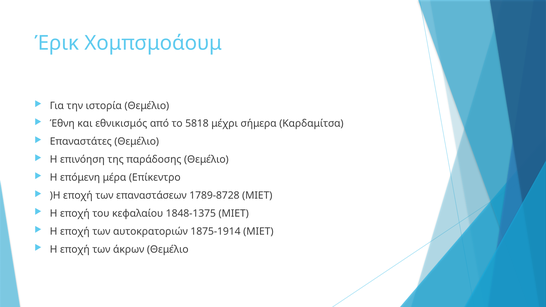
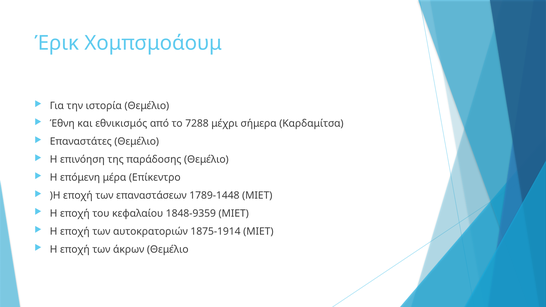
5818: 5818 -> 7288 (197, 124)
1789-8728: 1789-8728 -> 1789-1448 (214, 196)
1848-1375: 1848-1375 -> 1848-9359 (191, 214)
